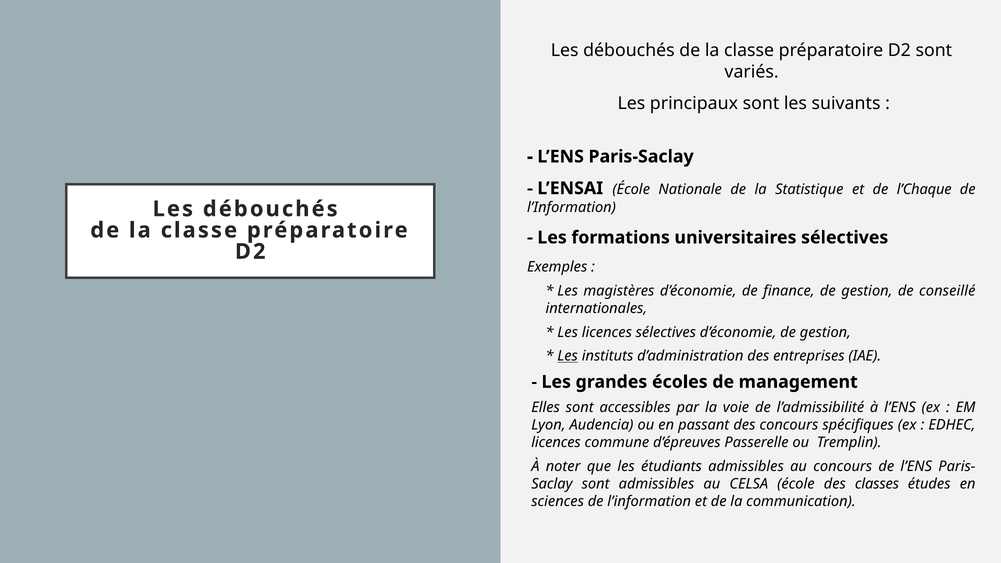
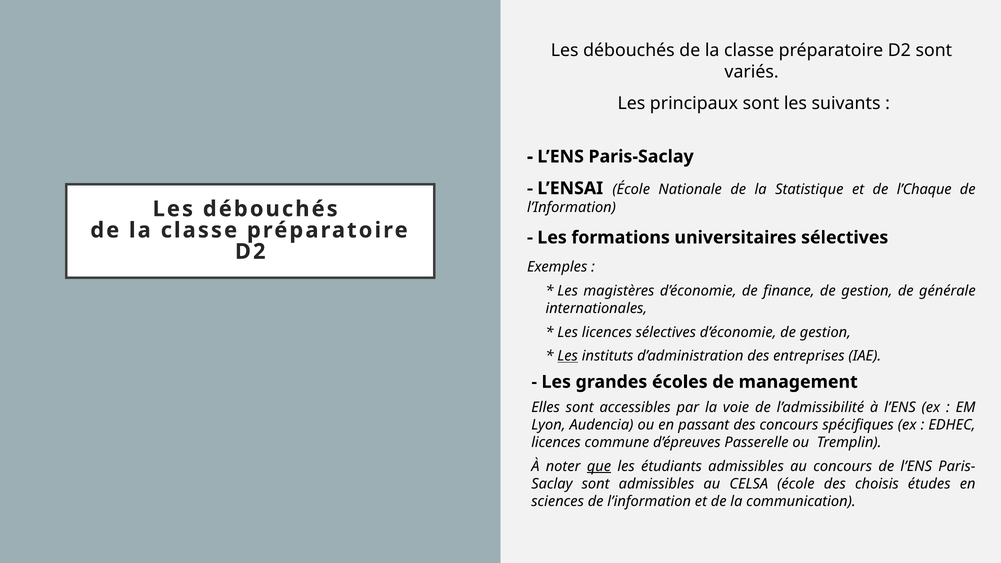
conseillé: conseillé -> générale (947, 291)
que underline: none -> present (599, 466)
classes: classes -> choisis (877, 484)
